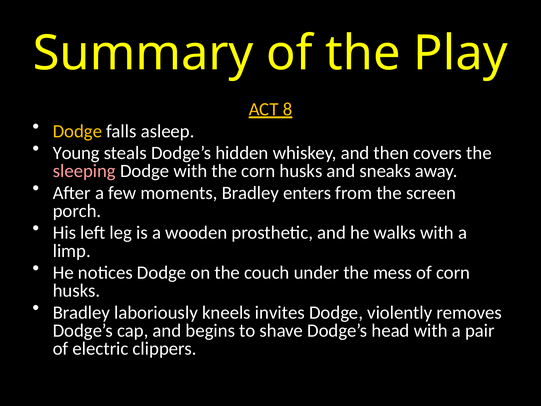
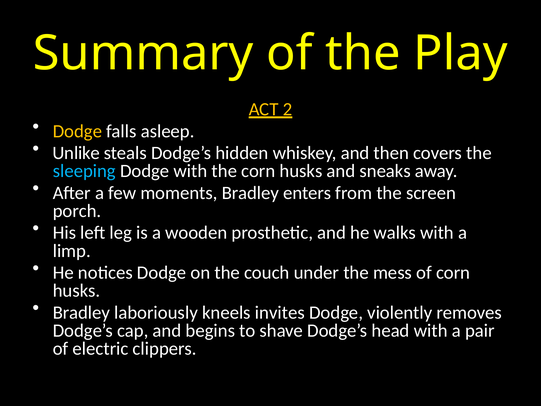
8: 8 -> 2 (288, 109)
Young: Young -> Unlike (76, 153)
sleeping colour: pink -> light blue (84, 171)
